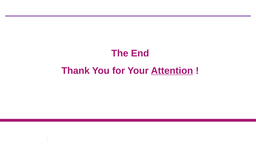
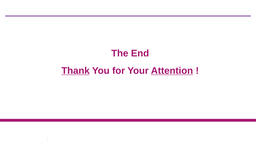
Thank underline: none -> present (76, 71)
